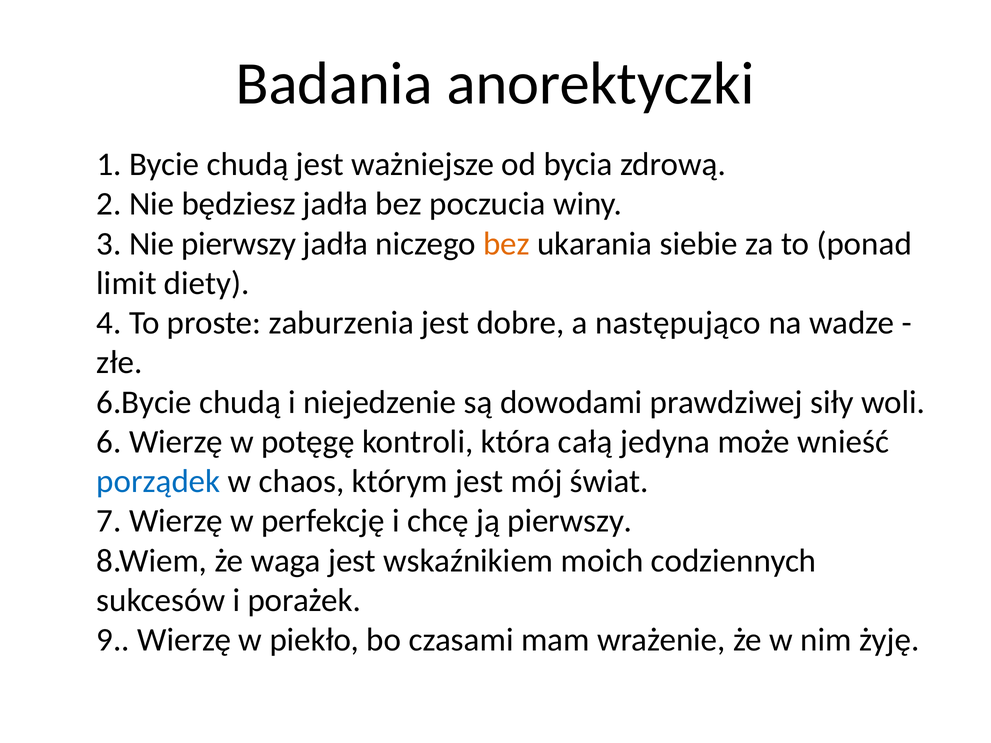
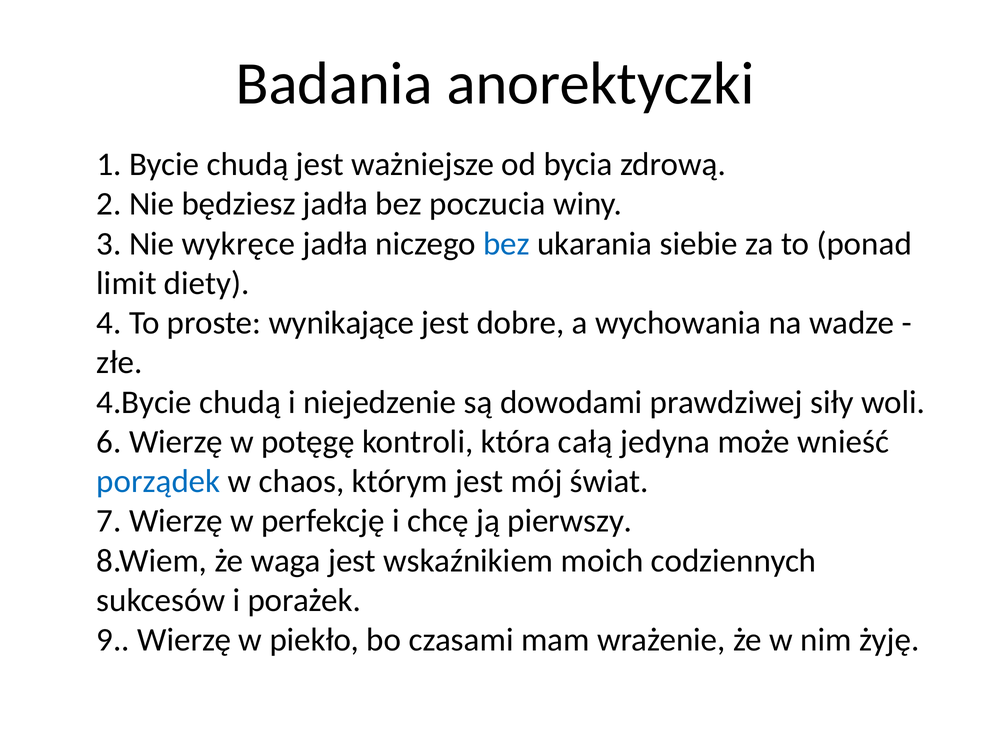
Nie pierwszy: pierwszy -> wykręce (238, 244)
bez colour: orange -> blue (507, 244)
zaburzenia: zaburzenia -> wynikające (341, 323)
następująco: następująco -> wychowania (678, 323)
6.Bycie: 6.Bycie -> 4.Bycie (144, 402)
